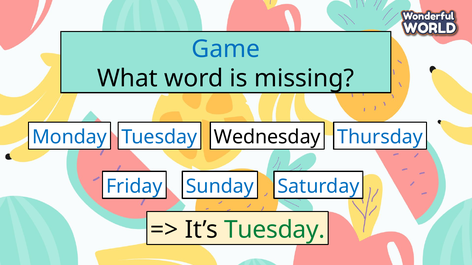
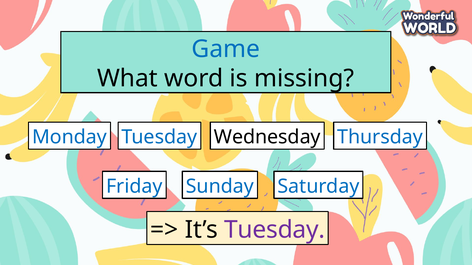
Tuesday colour: green -> purple (275, 230)
